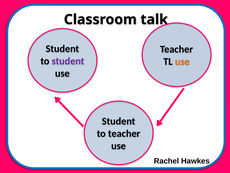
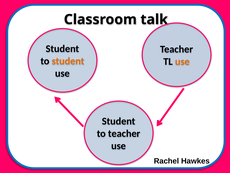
student colour: purple -> orange (68, 61)
